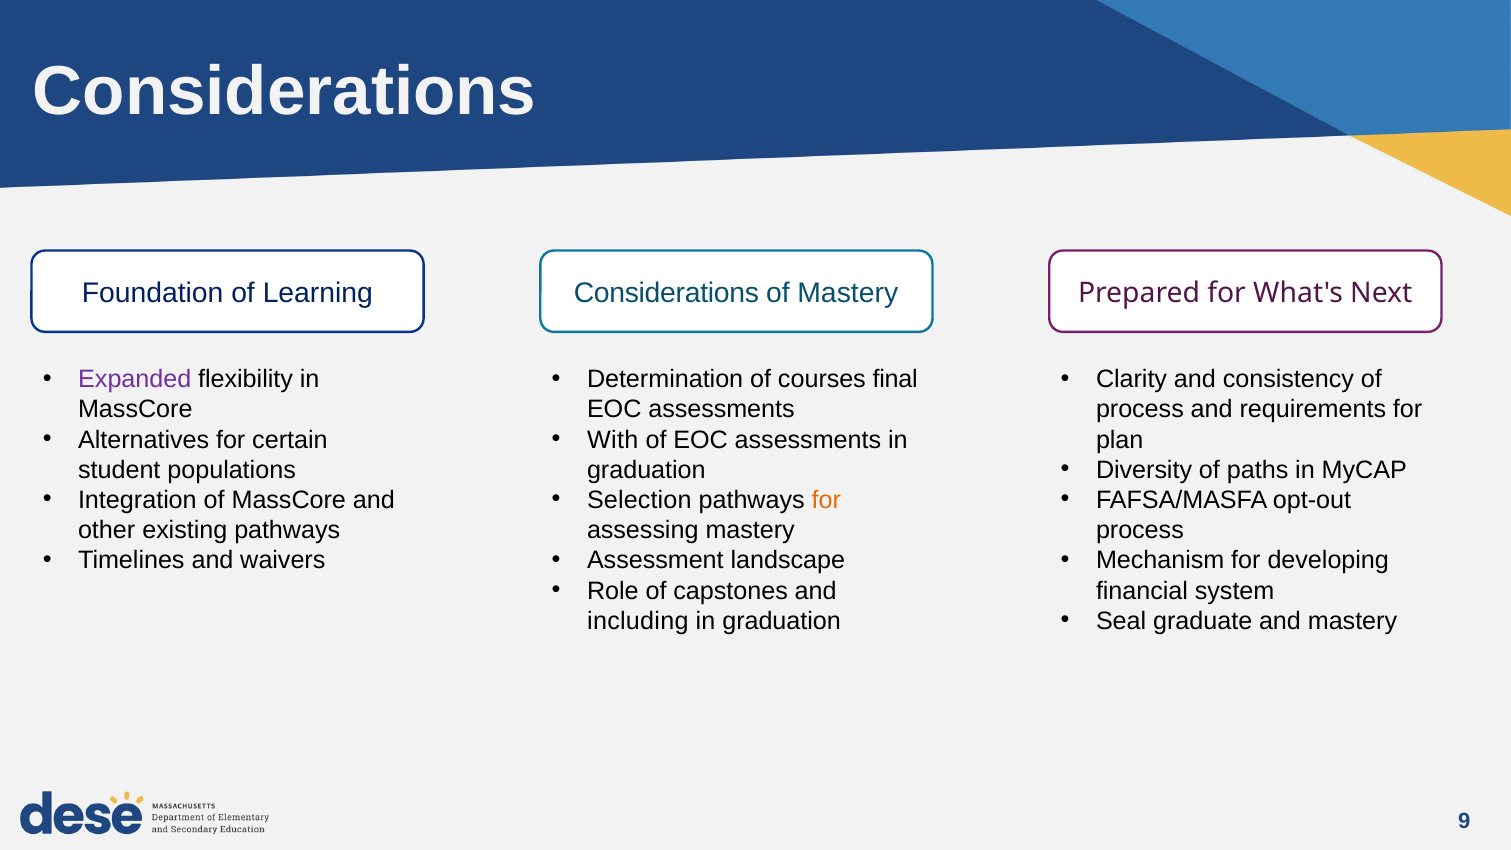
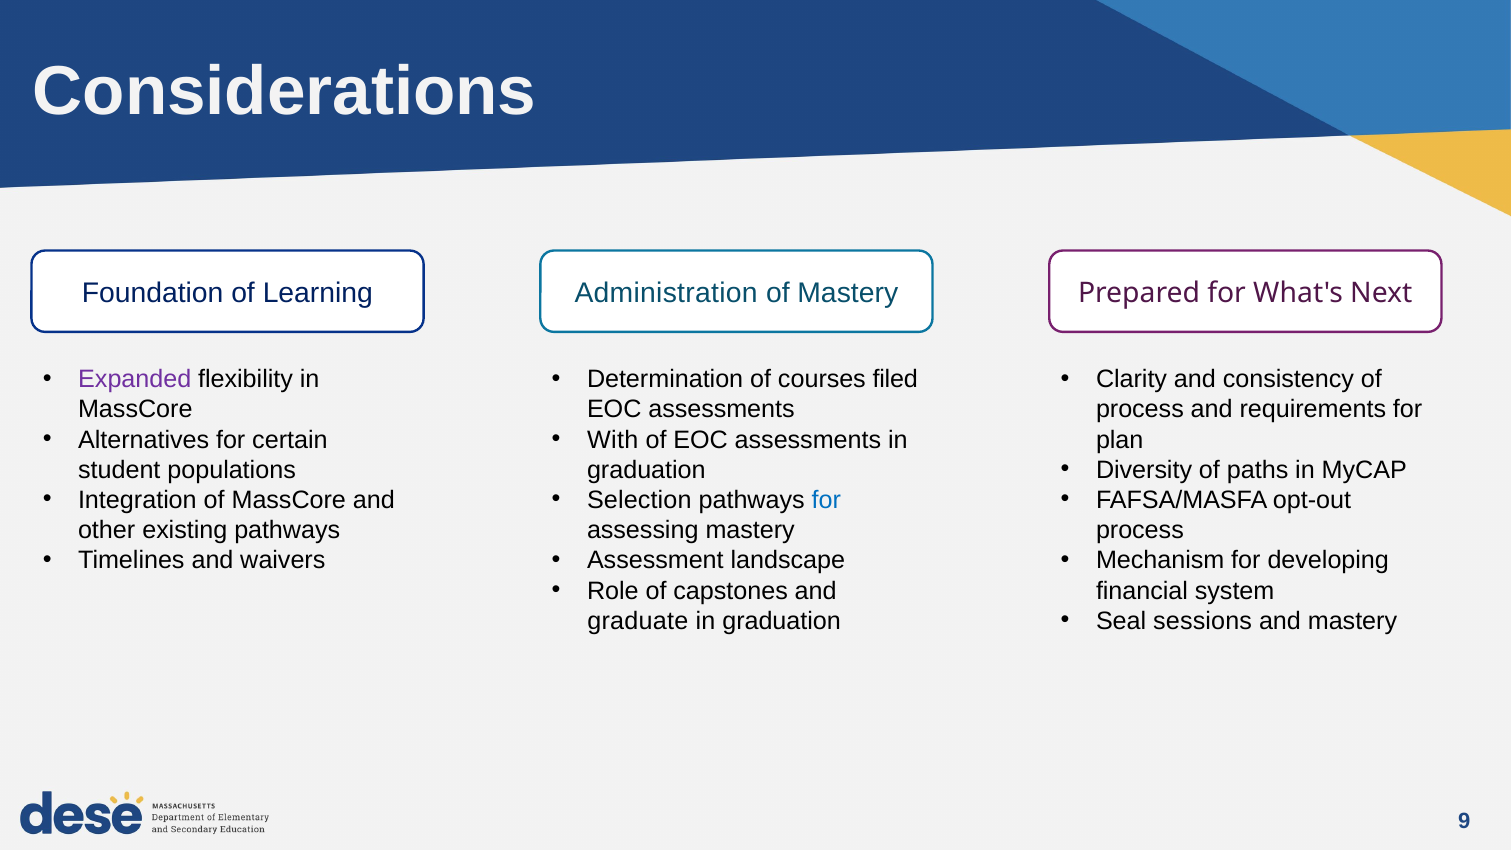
Considerations: Considerations -> Administration (666, 293)
final: final -> filed (895, 379)
for colour: orange -> blue (826, 500)
graduate: graduate -> sessions (1203, 621)
including: including -> graduate (638, 621)
